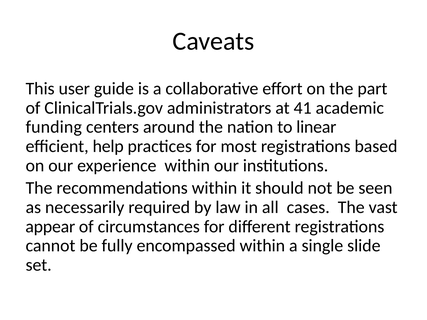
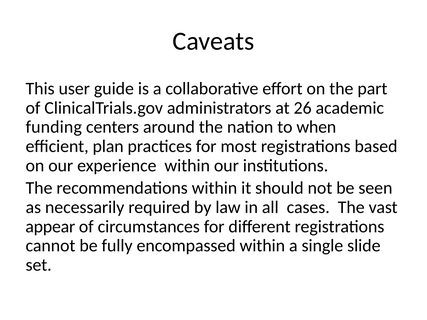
41: 41 -> 26 (303, 108)
linear: linear -> when (316, 127)
help: help -> plan (108, 146)
